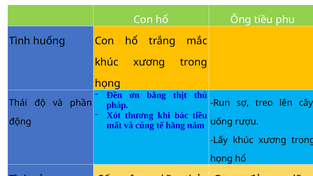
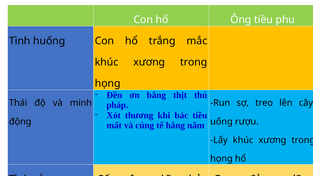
phần: phần -> minh (81, 103)
